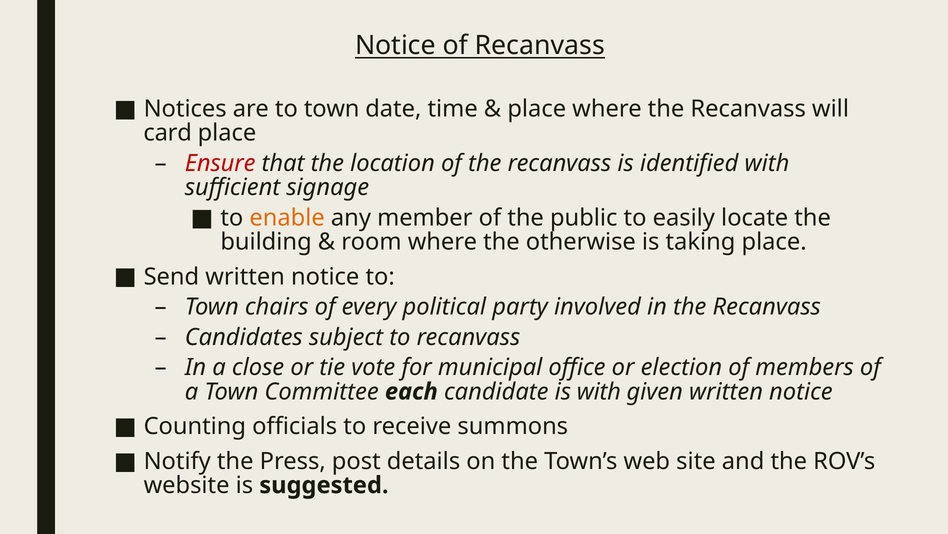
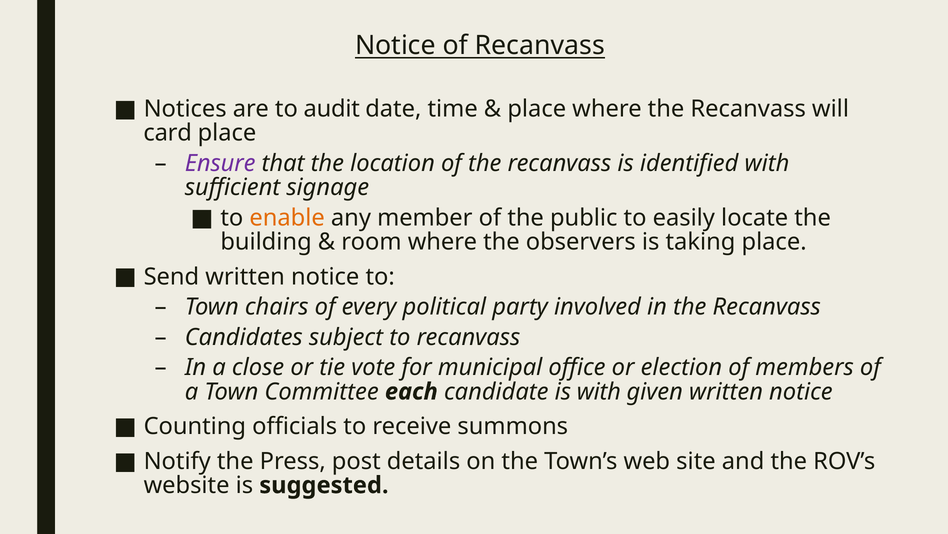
to town: town -> audit (332, 109)
Ensure colour: red -> purple (220, 163)
otherwise: otherwise -> observers (581, 242)
